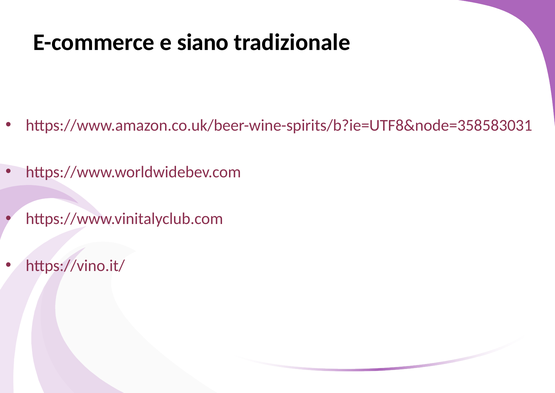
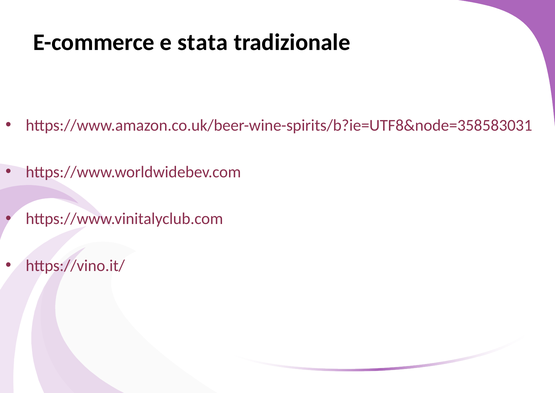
siano: siano -> stata (203, 42)
